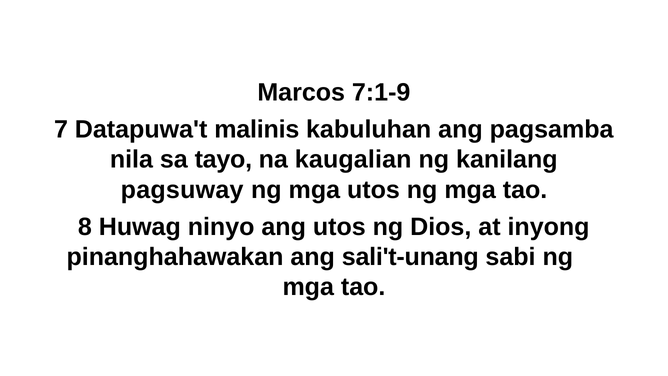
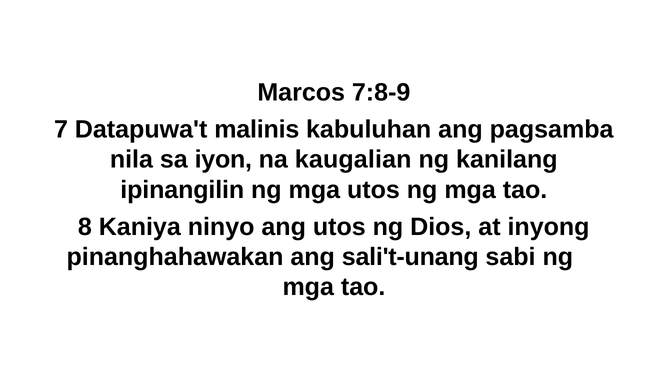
7:1-9: 7:1-9 -> 7:8-9 (381, 92)
tayo: tayo -> iyon (223, 160)
pagsuway: pagsuway -> ipinangilin (182, 190)
Huwag: Huwag -> Kaniya (140, 227)
